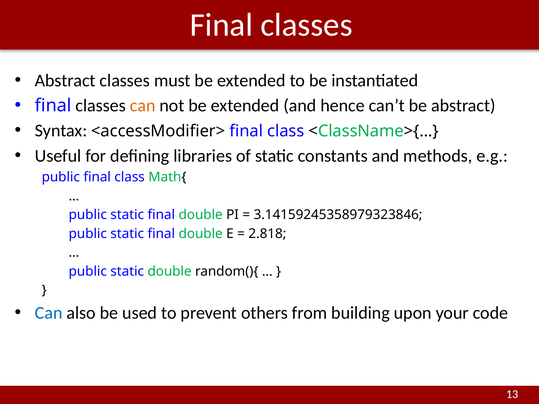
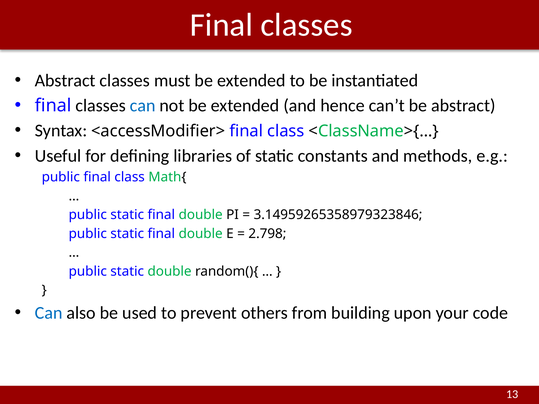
can colour: orange -> blue (143, 106)
3.14159245358979323846: 3.14159245358979323846 -> 3.14959265358979323846 (338, 215)
2.818: 2.818 -> 2.798 (267, 234)
